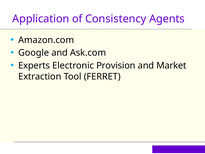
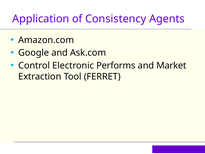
Experts: Experts -> Control (34, 65)
Provision: Provision -> Performs (116, 65)
